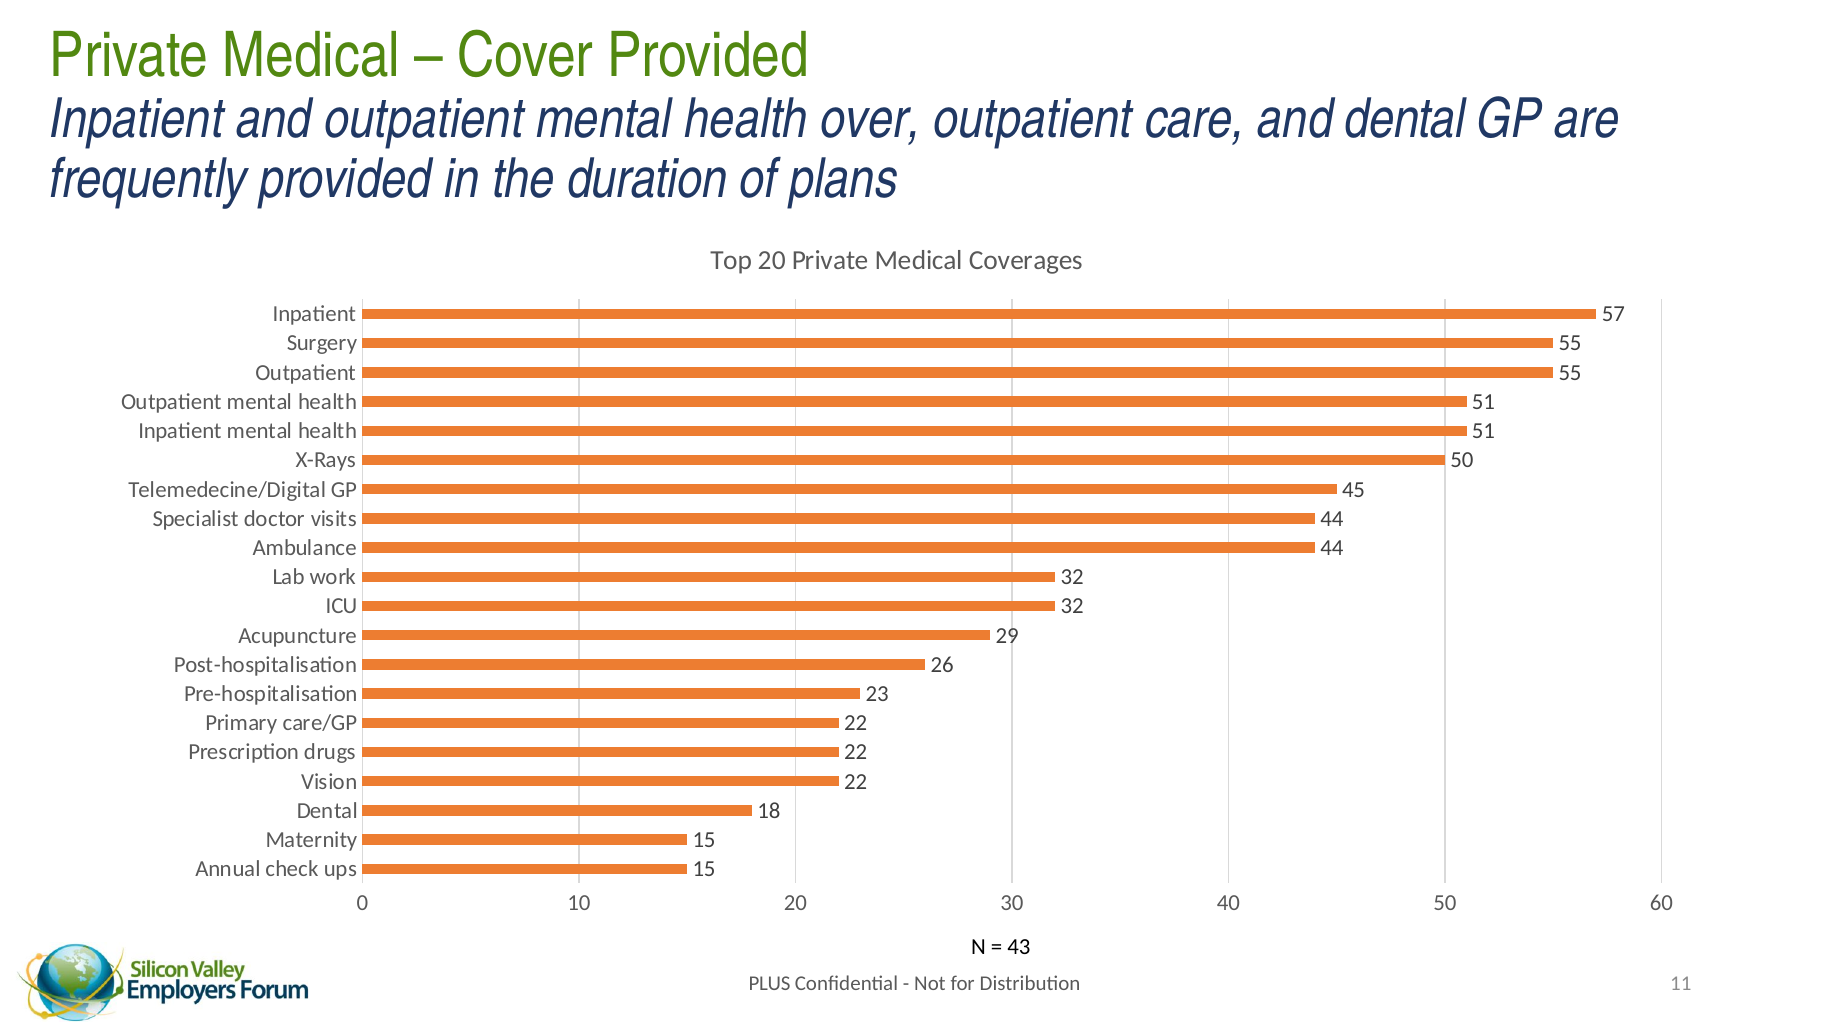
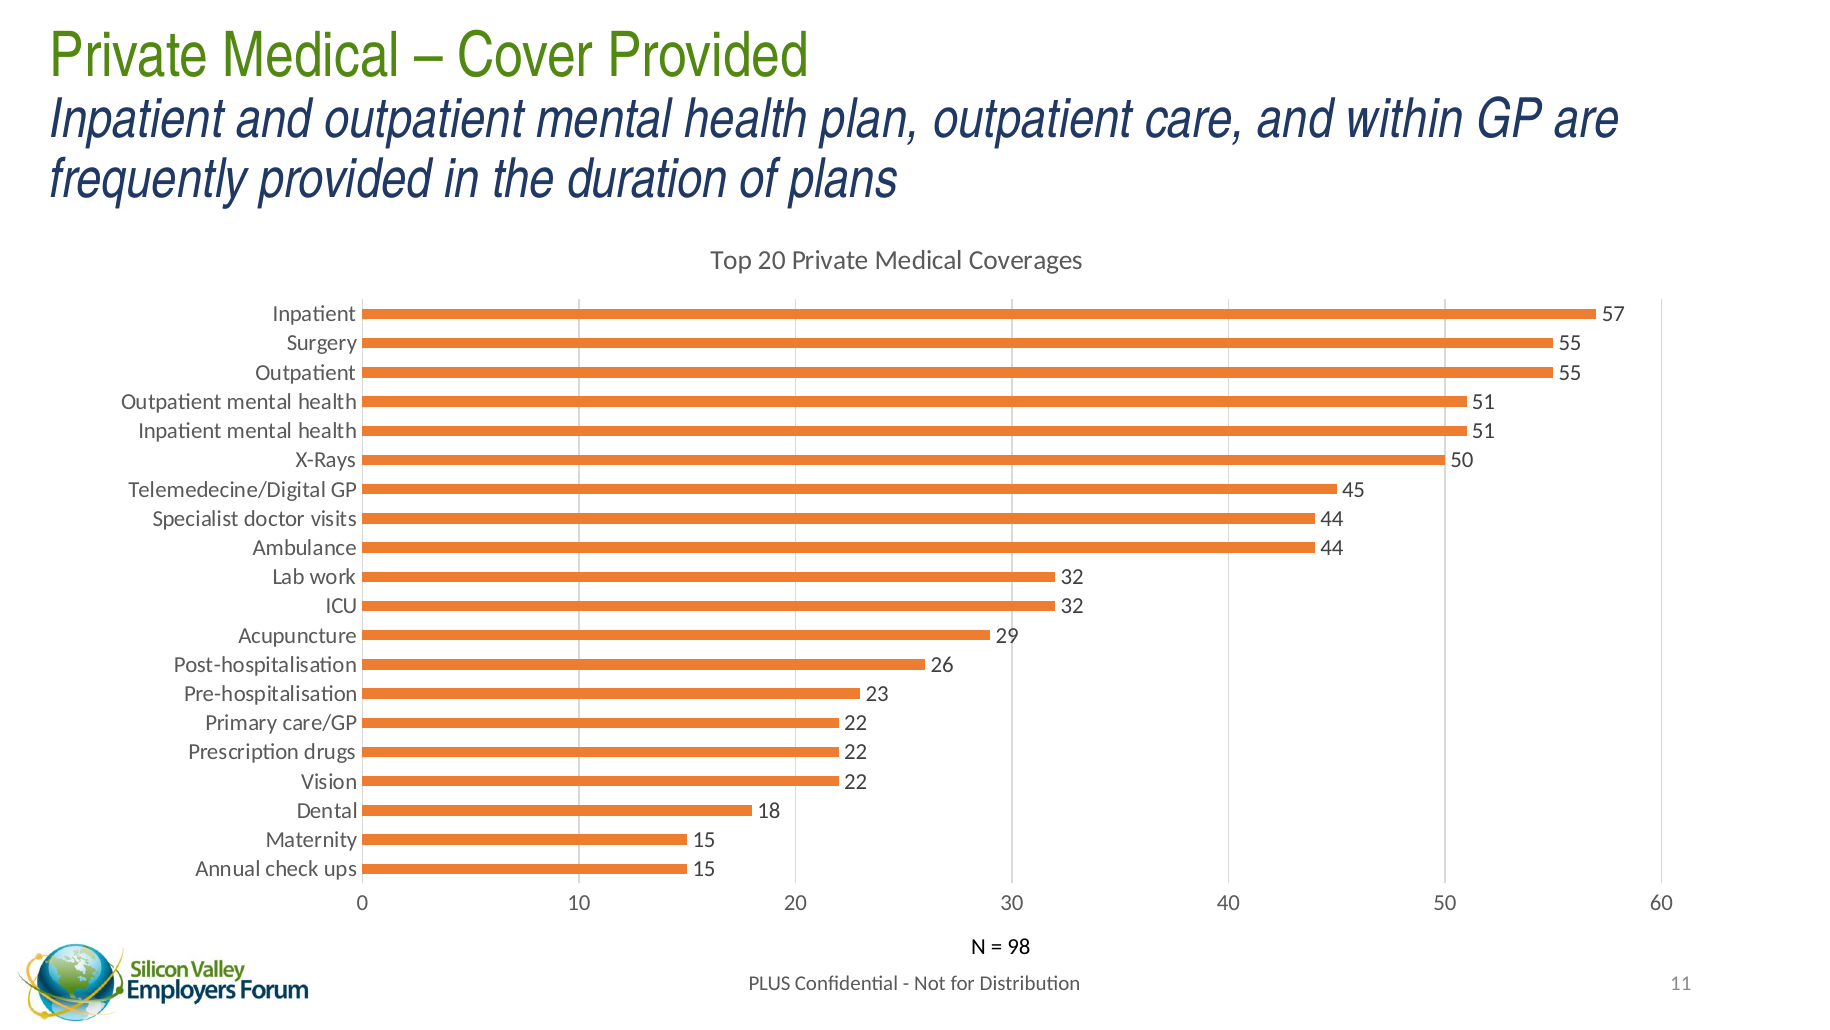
over: over -> plan (870, 119)
and dental: dental -> within (1405, 119)
43: 43 -> 98 (1019, 947)
